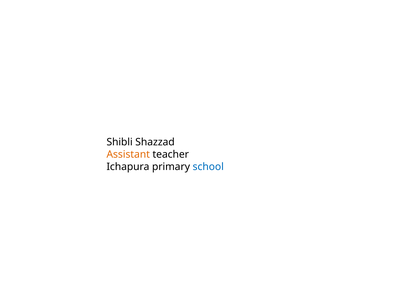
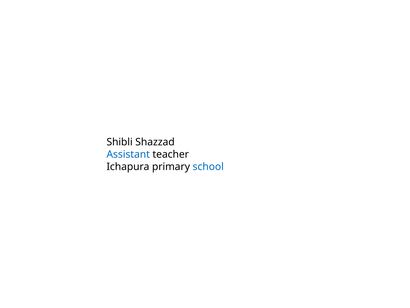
Assistant colour: orange -> blue (128, 154)
